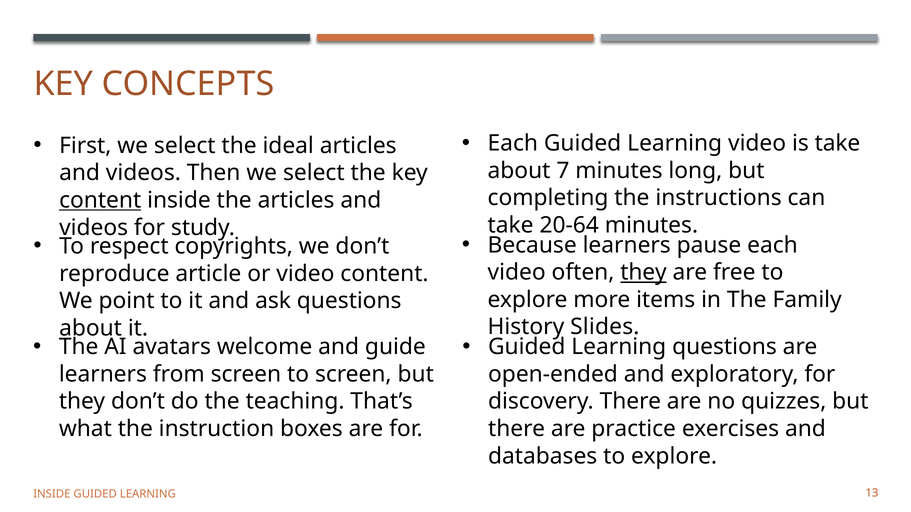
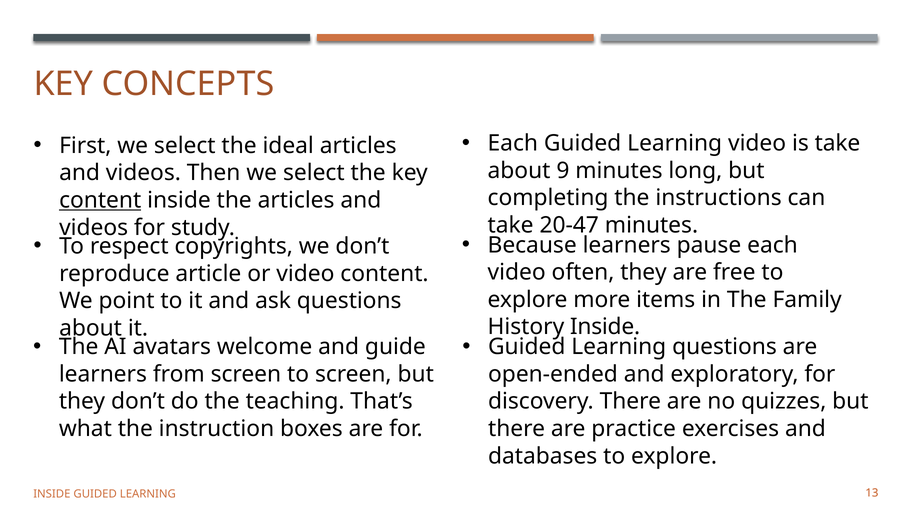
7: 7 -> 9 (563, 171)
20-64: 20-64 -> 20-47 (569, 225)
they underline: present -> none (643, 273)
History Slides: Slides -> Inside (605, 327)
